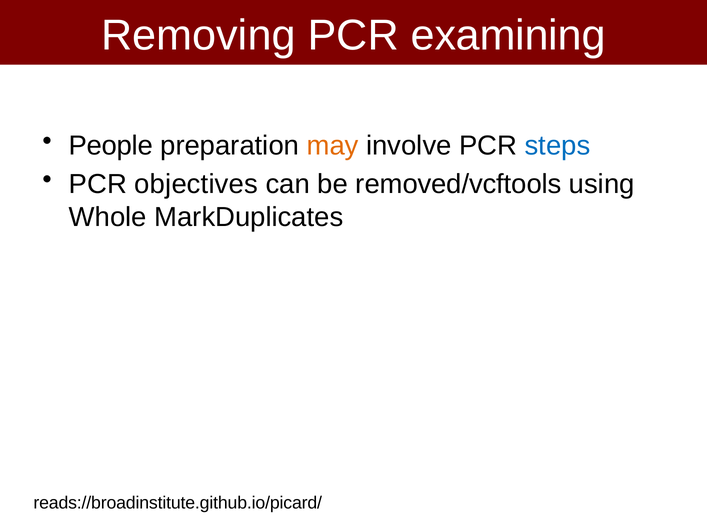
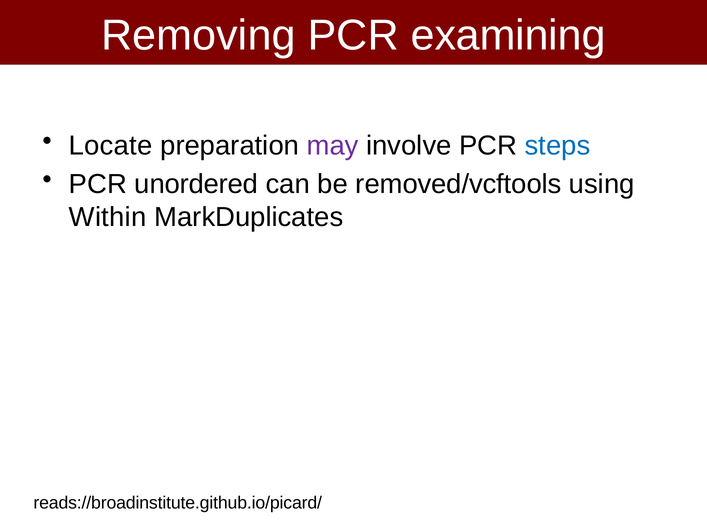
People: People -> Locate (111, 146)
may colour: orange -> purple (333, 146)
objectives: objectives -> unordered (196, 184)
Whole: Whole -> Within (108, 217)
